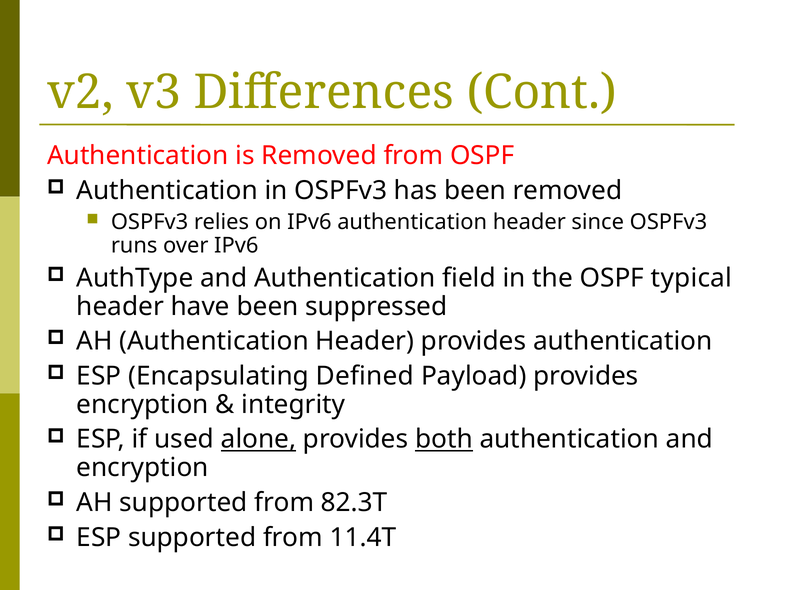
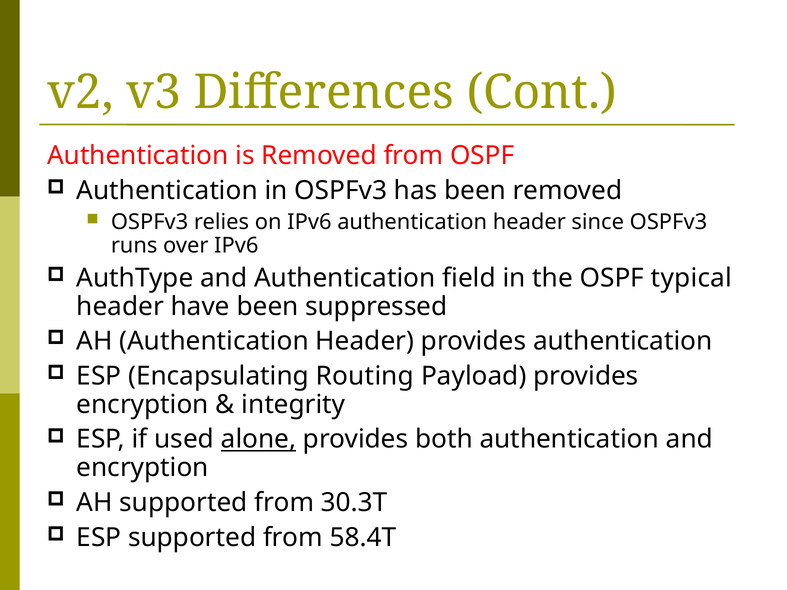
Defined: Defined -> Routing (365, 376)
both underline: present -> none (444, 440)
82.3T: 82.3T -> 30.3T (354, 503)
11.4T: 11.4T -> 58.4T (363, 538)
